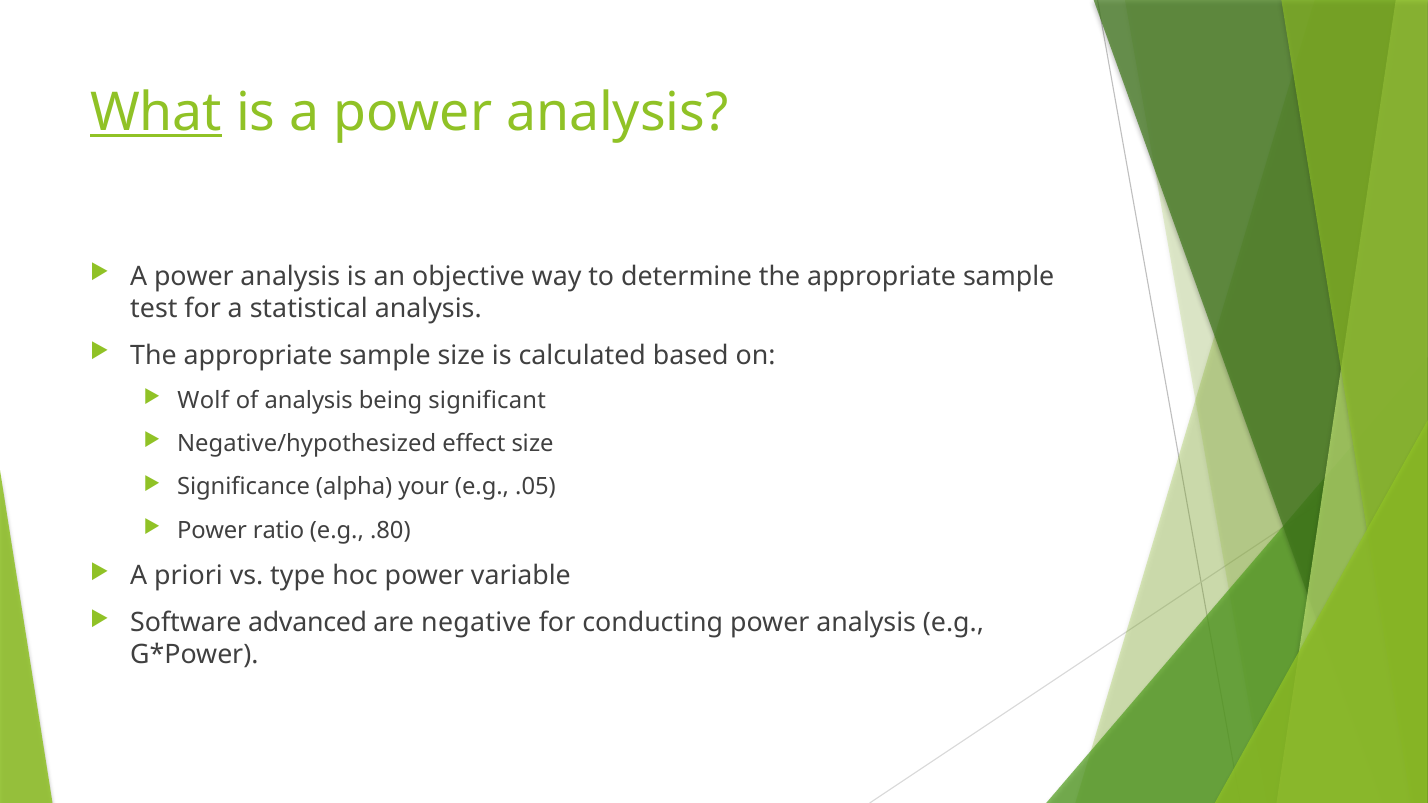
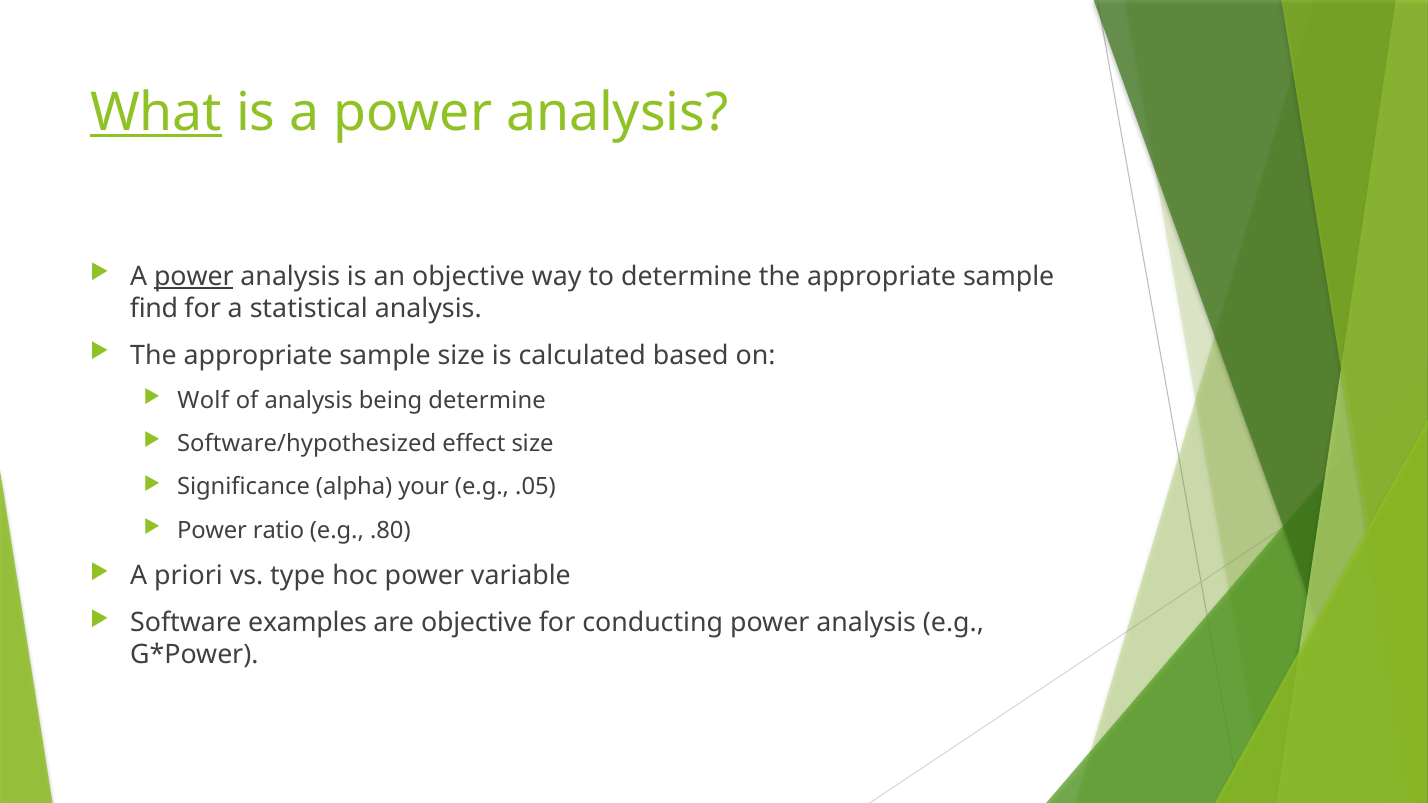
power underline: none -> present (194, 276)
test: test -> find (154, 308)
being significant: significant -> determine (487, 400)
Negative/hypothesized: Negative/hypothesized -> Software/hypothesized (307, 444)
advanced: advanced -> examples (308, 623)
are negative: negative -> objective (477, 623)
